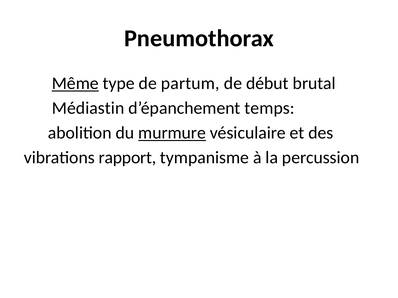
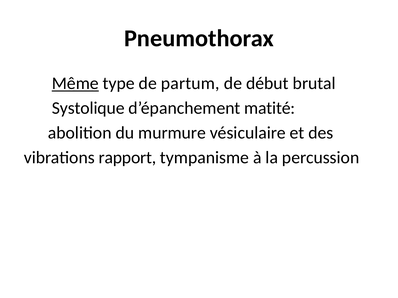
Médiastin: Médiastin -> Systolique (88, 108)
temps: temps -> matité (270, 108)
murmure underline: present -> none (172, 133)
